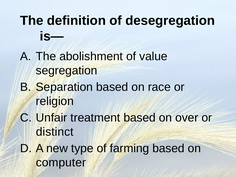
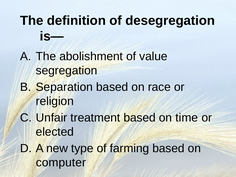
over: over -> time (187, 118)
distinct: distinct -> elected (55, 132)
